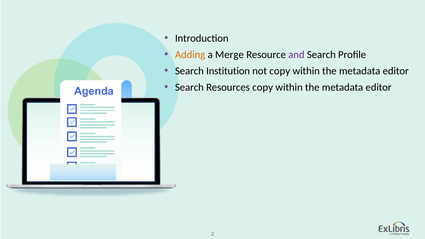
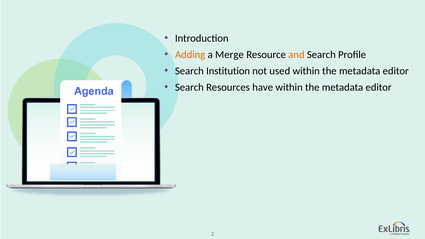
and colour: purple -> orange (296, 55)
not copy: copy -> used (280, 71)
Resources copy: copy -> have (263, 87)
